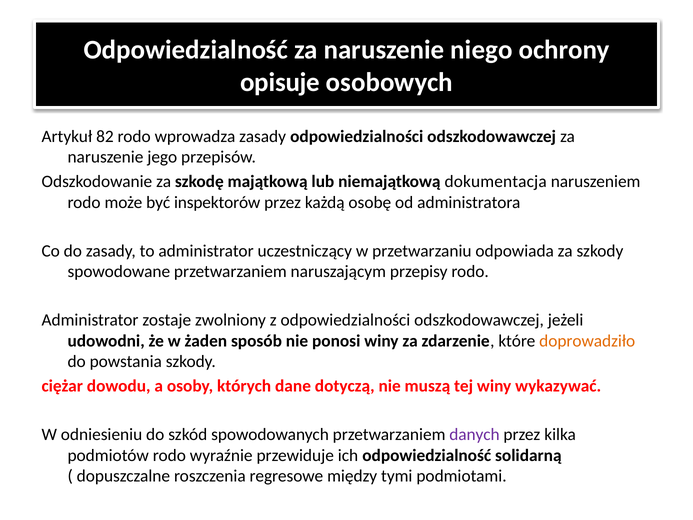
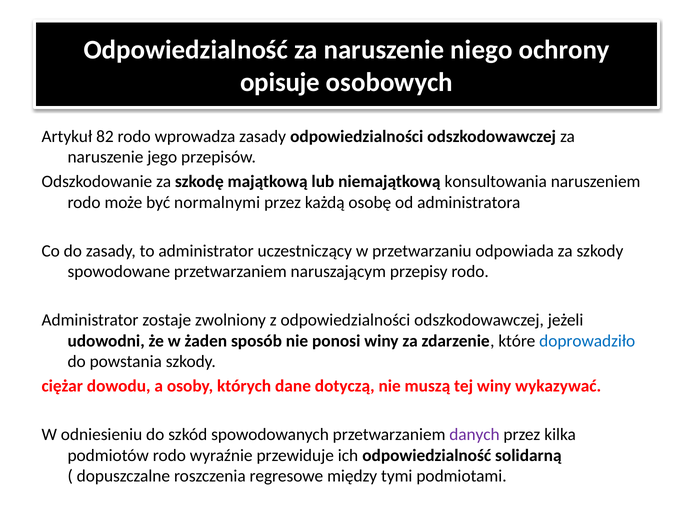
dokumentacja: dokumentacja -> konsultowania (496, 181)
inspektorów: inspektorów -> normalnymi (217, 202)
doprowadziło colour: orange -> blue (587, 341)
